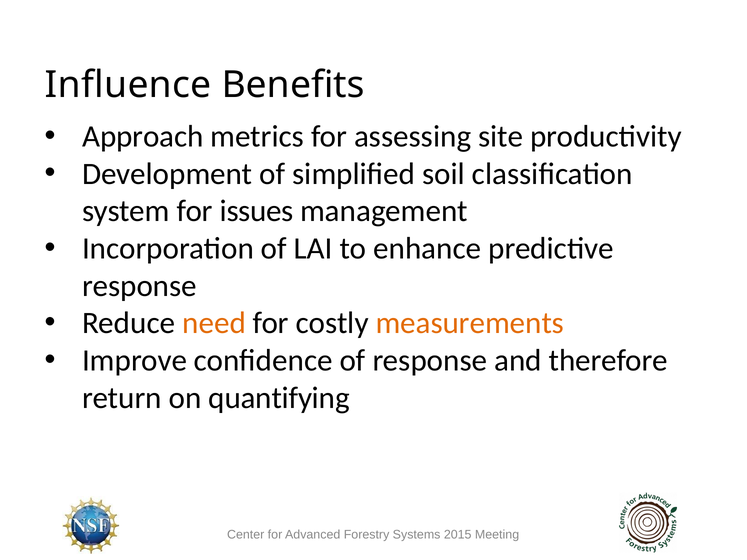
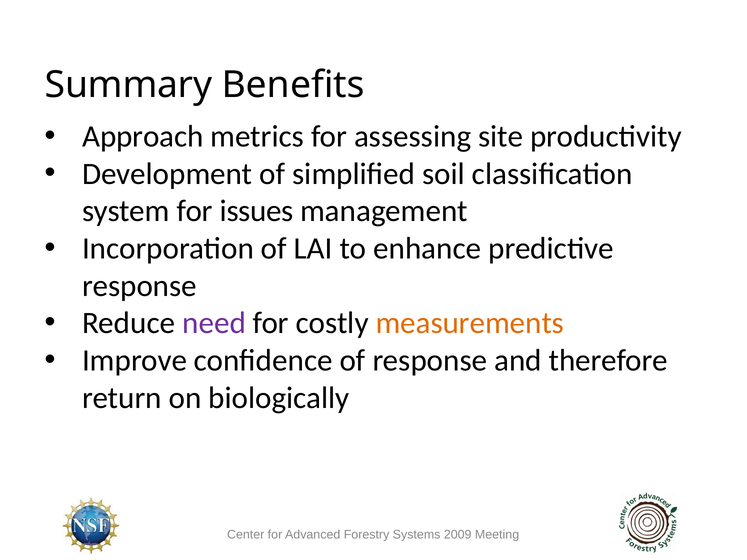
Influence: Influence -> Summary (128, 85)
need colour: orange -> purple (214, 323)
quantifying: quantifying -> biologically (279, 398)
2015: 2015 -> 2009 (458, 535)
